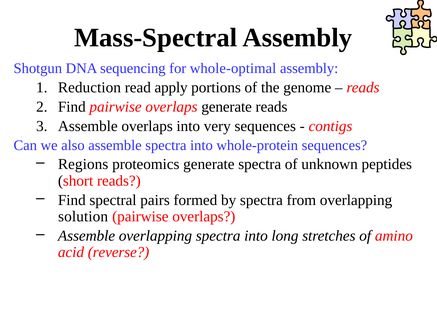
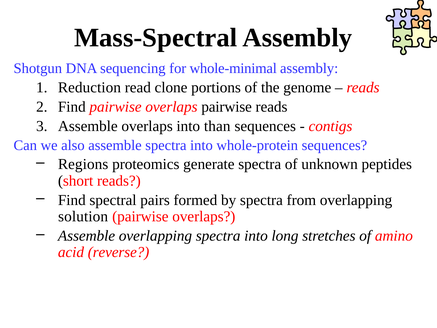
whole-optimal: whole-optimal -> whole-minimal (233, 68)
apply: apply -> clone (171, 87)
overlaps generate: generate -> pairwise (227, 107)
very: very -> than (217, 126)
